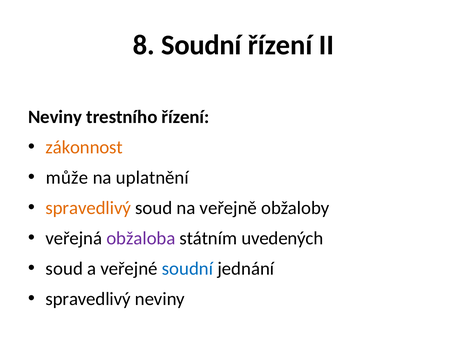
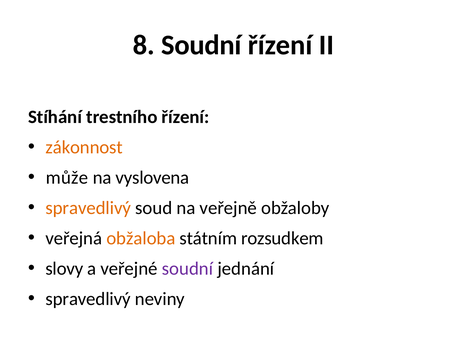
Neviny: Neviny -> Stíhání (55, 117)
uplatnění: uplatnění -> vyslovena (152, 178)
obžaloba colour: purple -> orange (141, 238)
uvedených: uvedených -> rozsudkem (282, 238)
soud: soud -> slovy (64, 269)
soudní colour: blue -> purple (188, 269)
